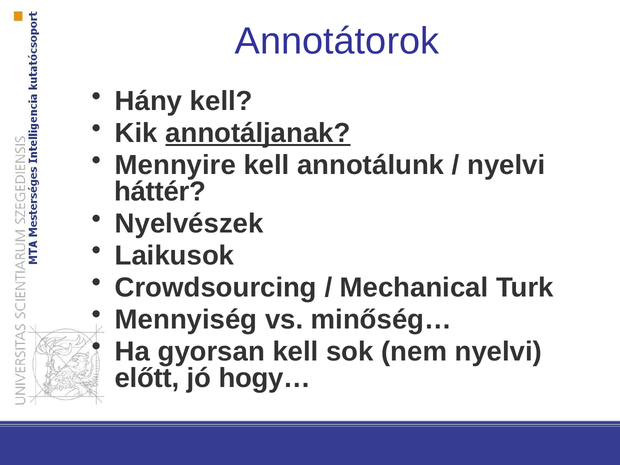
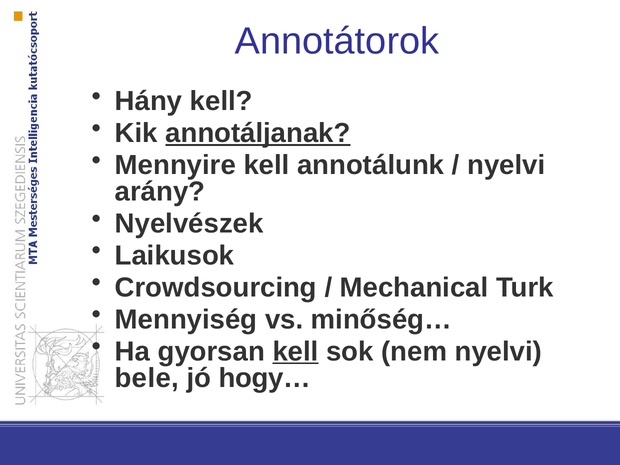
háttér: háttér -> arány (160, 192)
kell underline: none -> present (296, 351)
előtt: előtt -> bele (147, 378)
